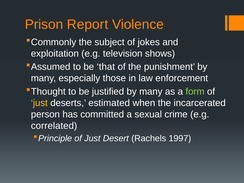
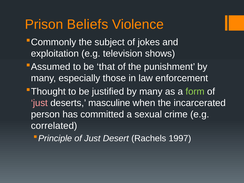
Report: Report -> Beliefs (88, 24)
just colour: yellow -> pink (39, 103)
estimated: estimated -> masculine (109, 103)
